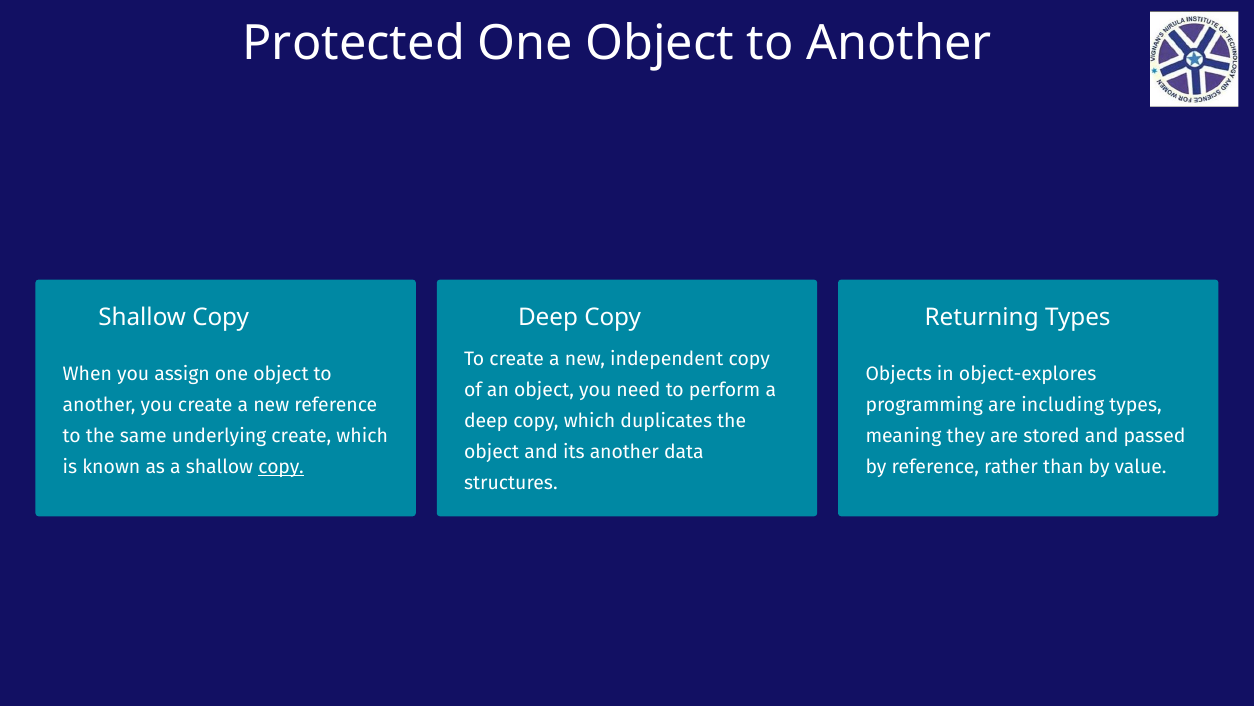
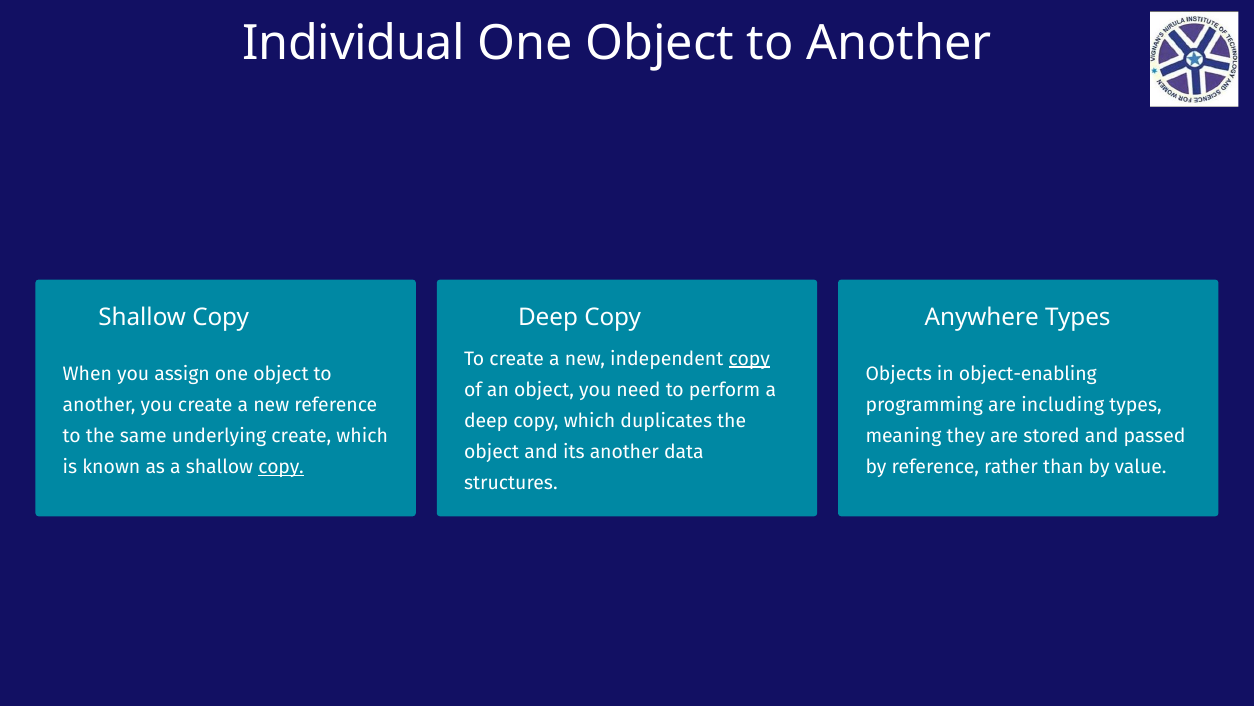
Protected: Protected -> Individual (354, 43)
Returning: Returning -> Anywhere (982, 317)
copy underline: none -> present (749, 358)
object-explores: object-explores -> object-enabling (1028, 374)
